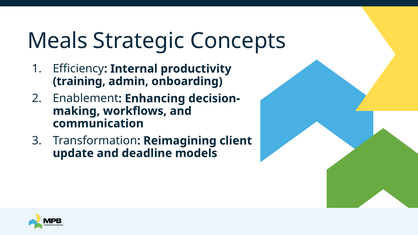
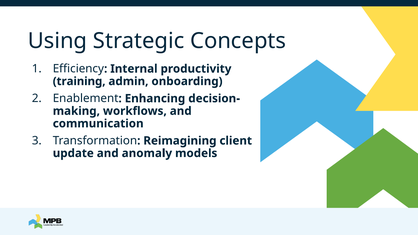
Meals: Meals -> Using (57, 41)
deadline: deadline -> anomaly (147, 153)
